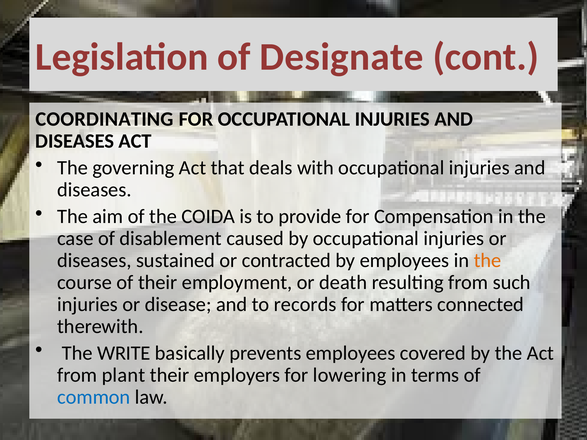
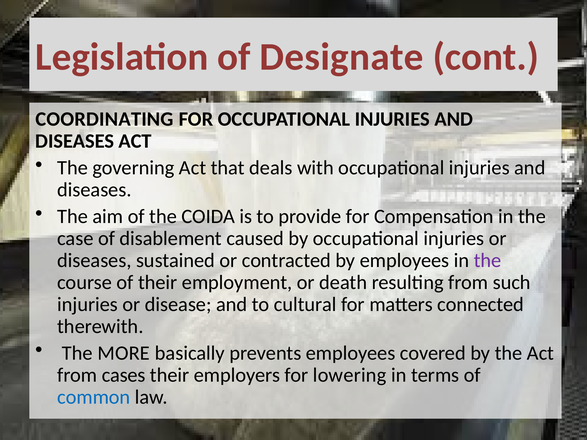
the colour: orange -> purple (488, 261)
records: records -> cultural (305, 305)
WRITE: WRITE -> MORE (124, 353)
plant: plant -> cases (124, 375)
